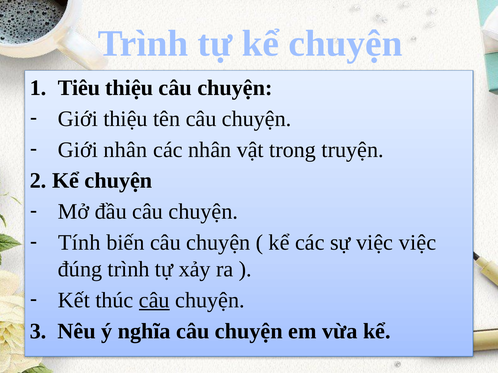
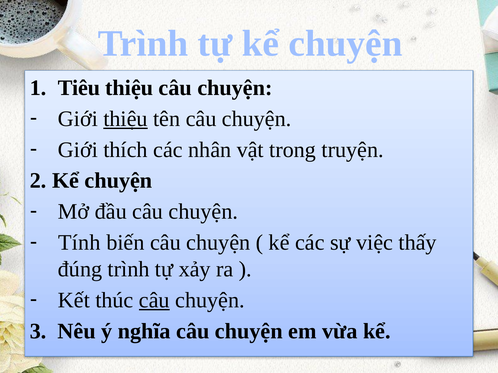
thiệu underline: none -> present (126, 119)
Giới nhân: nhân -> thích (126, 150)
việc việc: việc -> thấy (418, 243)
